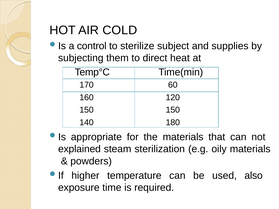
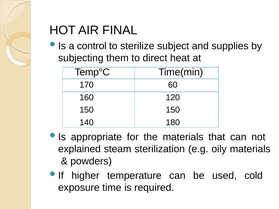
COLD: COLD -> FINAL (120, 30)
also: also -> cold (254, 176)
